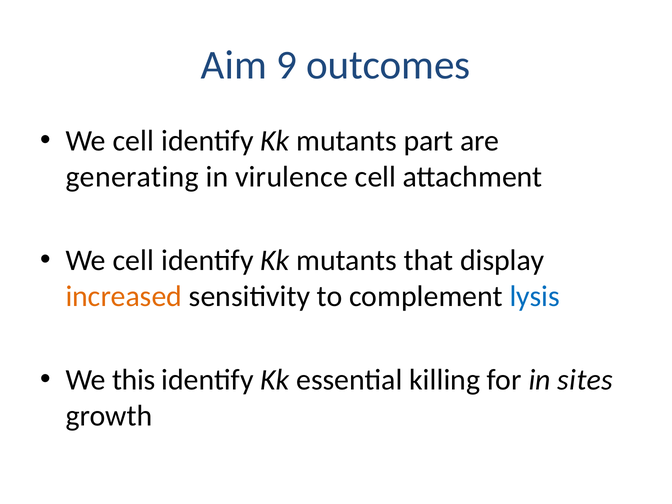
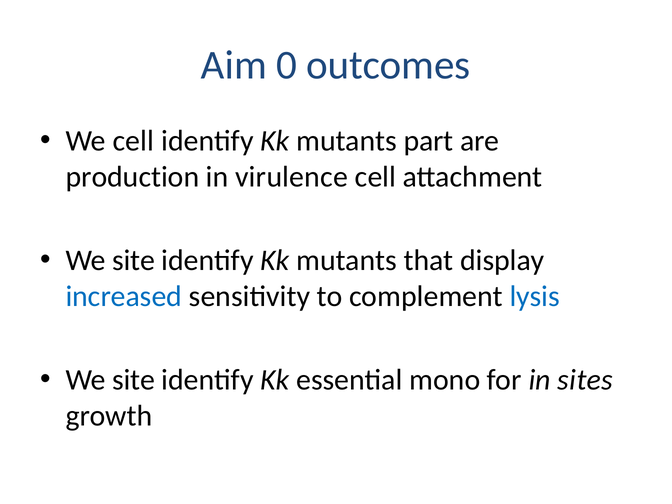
9: 9 -> 0 (287, 65)
generating: generating -> production (132, 177)
cell: cell -> site (134, 260)
increased colour: orange -> blue (124, 296)
this: this -> site (134, 380)
killing: killing -> mono (445, 380)
